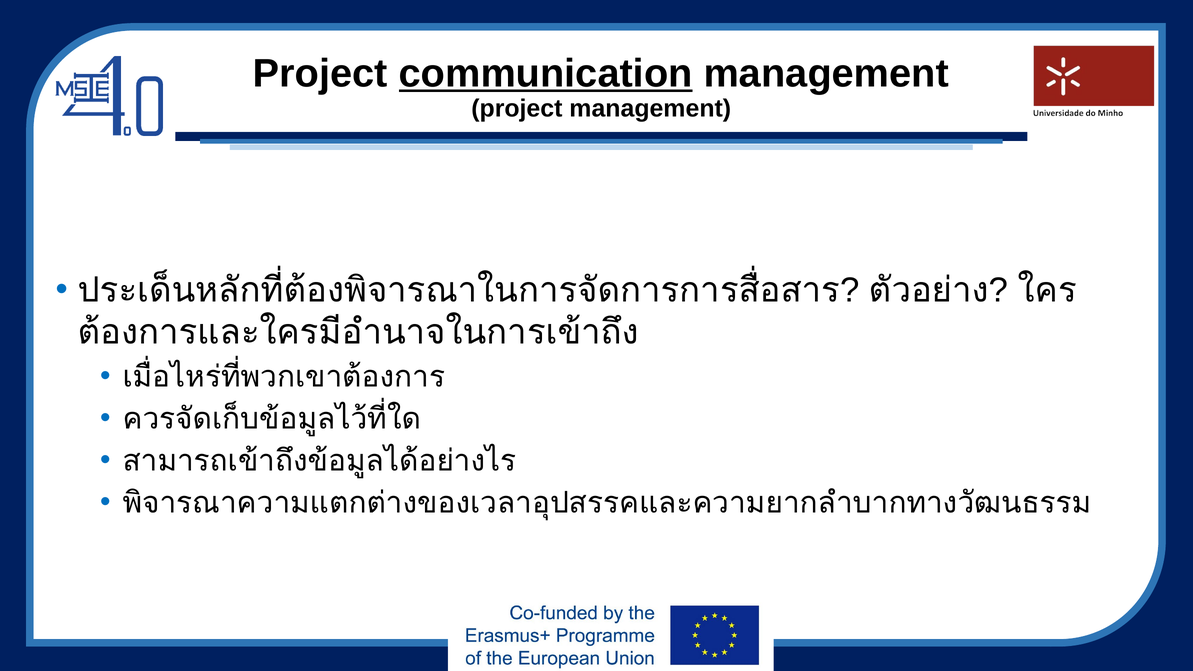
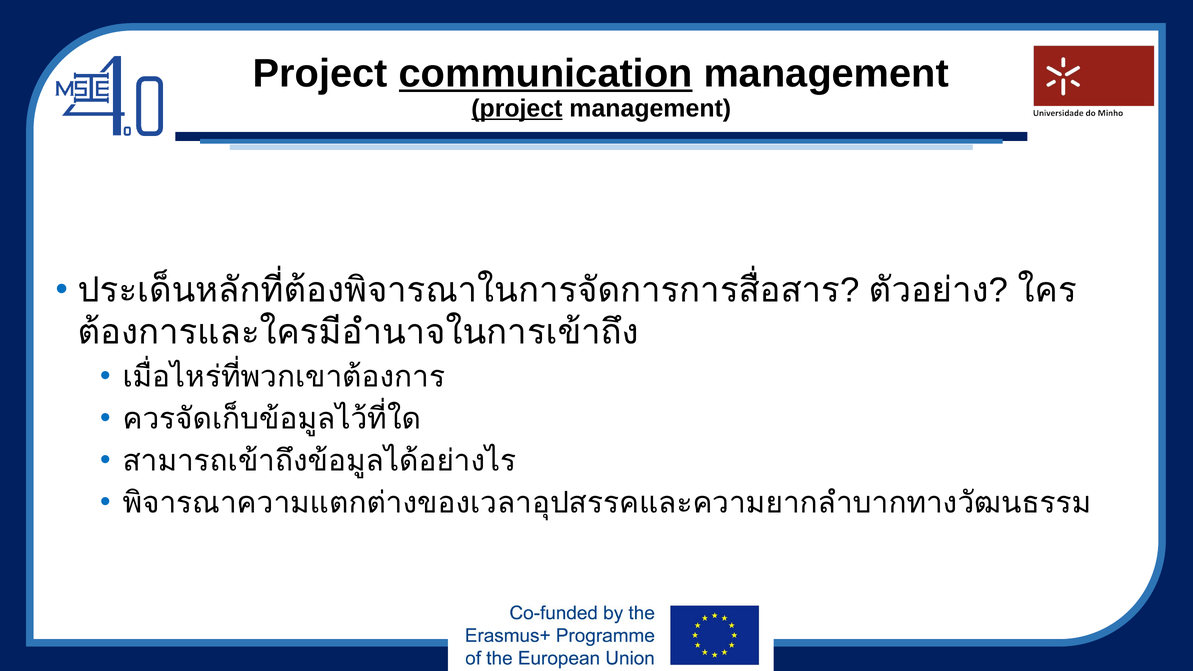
project underline: none -> present (517, 109)
